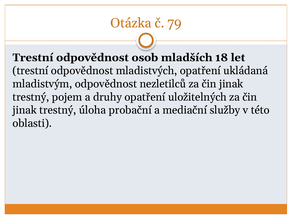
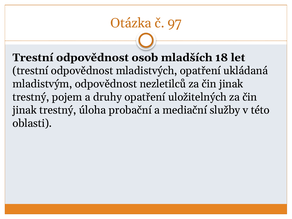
79: 79 -> 97 (175, 23)
